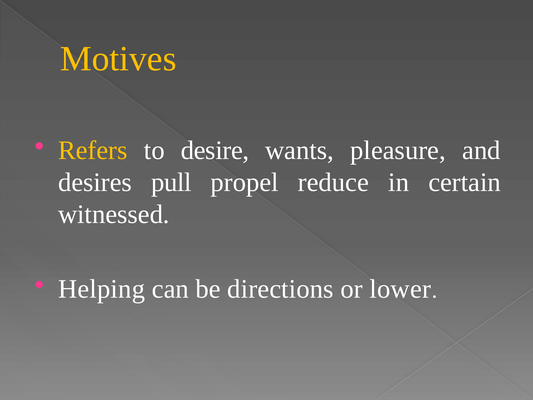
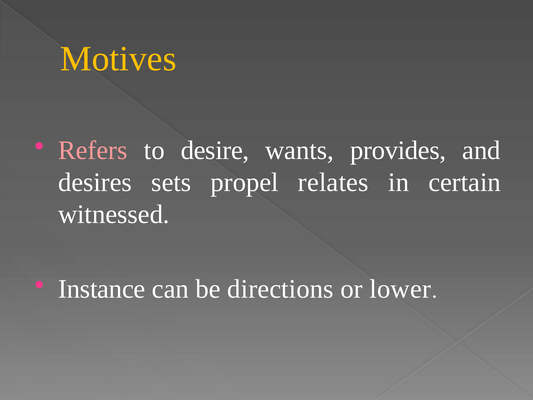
Refers colour: yellow -> pink (93, 150)
pleasure: pleasure -> provides (398, 150)
pull: pull -> sets (171, 182)
reduce: reduce -> relates (333, 182)
Helping: Helping -> Instance (102, 289)
